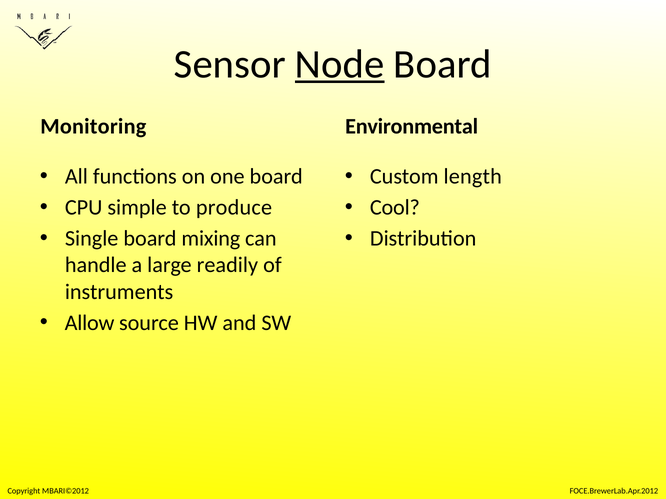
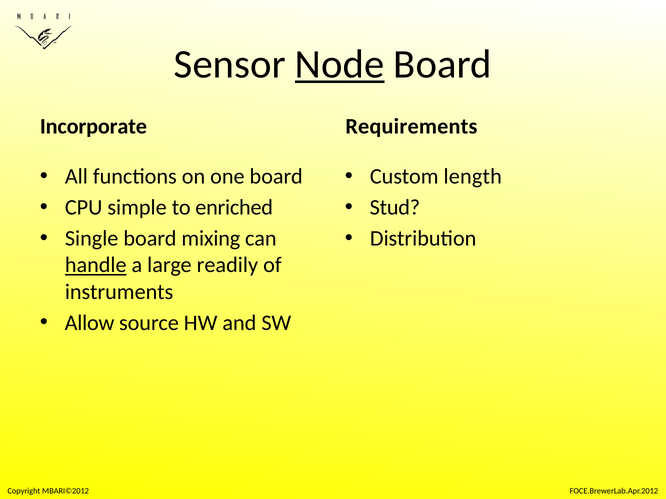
Monitoring: Monitoring -> Incorporate (93, 127)
Environmental: Environmental -> Requirements (411, 127)
produce: produce -> enriched (234, 208)
Cool: Cool -> Stud (395, 208)
handle underline: none -> present (96, 265)
